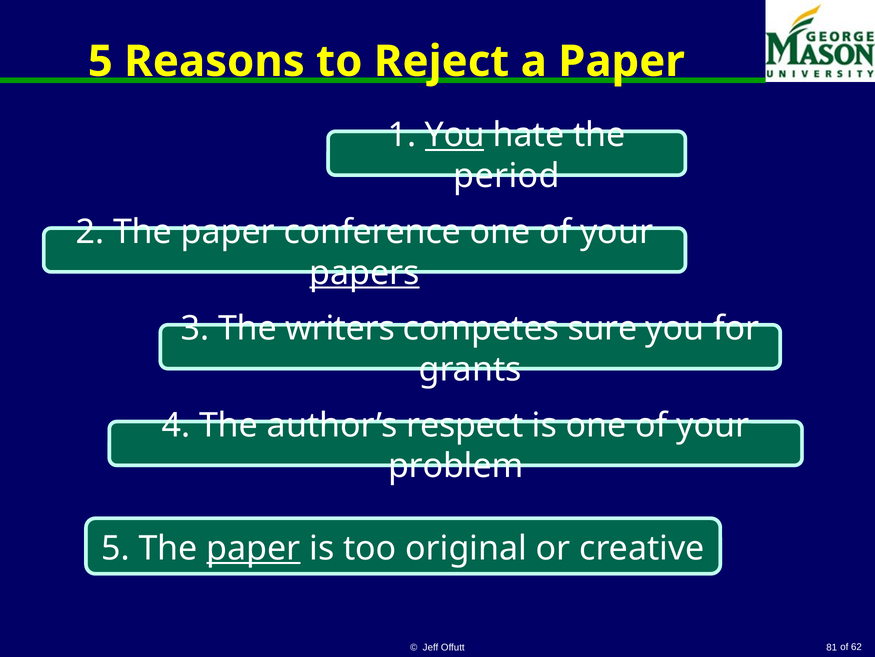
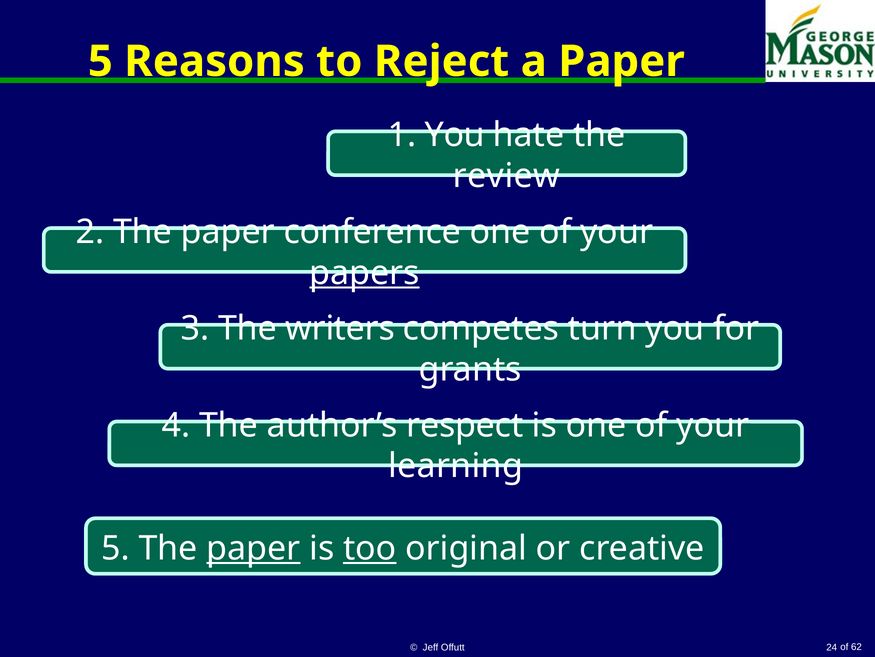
You underline: present -> none (455, 135)
period: period -> review (506, 176)
sure: sure -> turn (602, 328)
problem: problem -> learning (456, 466)
too underline: none -> present (370, 548)
81: 81 -> 24 (832, 647)
